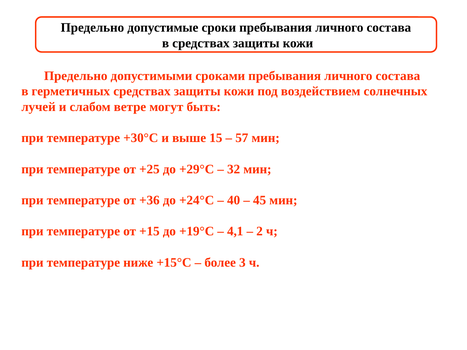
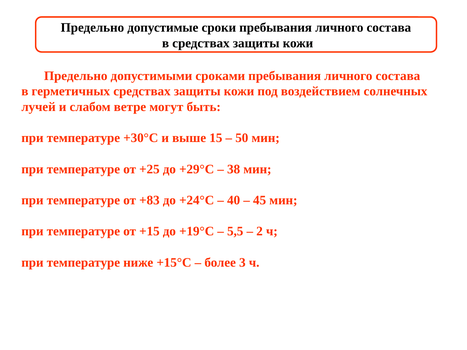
57: 57 -> 50 (242, 138)
32: 32 -> 38 (234, 169)
+36: +36 -> +83 (149, 200)
4,1: 4,1 -> 5,5 (235, 232)
